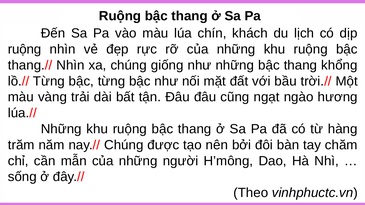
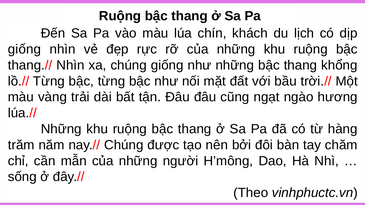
ruộng: ruộng -> giống (24, 49)
